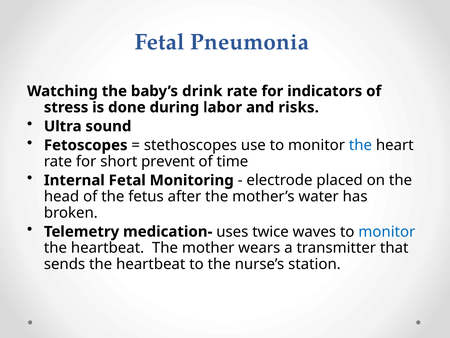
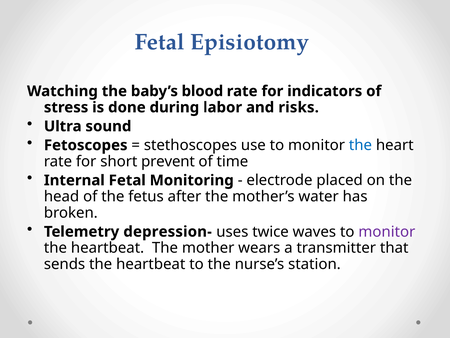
Pneumonia: Pneumonia -> Episiotomy (250, 42)
drink: drink -> blood (202, 91)
medication-: medication- -> depression- (168, 231)
monitor colour: blue -> purple (387, 231)
